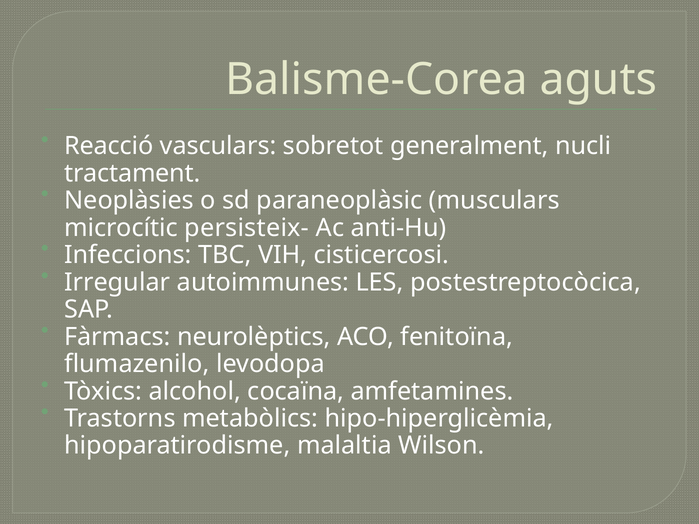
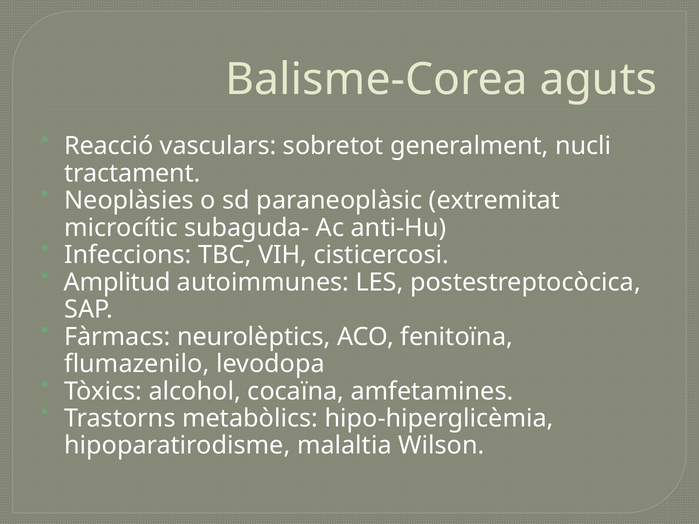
musculars: musculars -> extremitat (495, 201)
persisteix-: persisteix- -> subaguda- (247, 228)
Irregular: Irregular -> Amplitud (117, 282)
